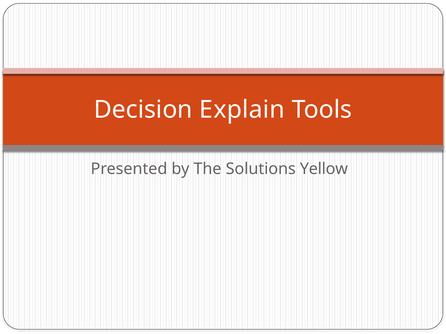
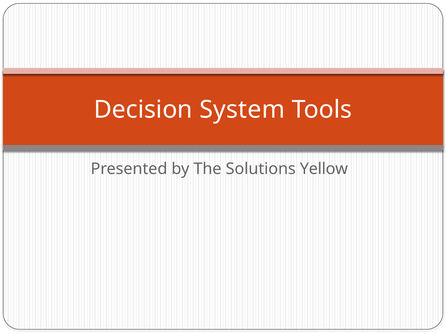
Explain: Explain -> System (242, 110)
